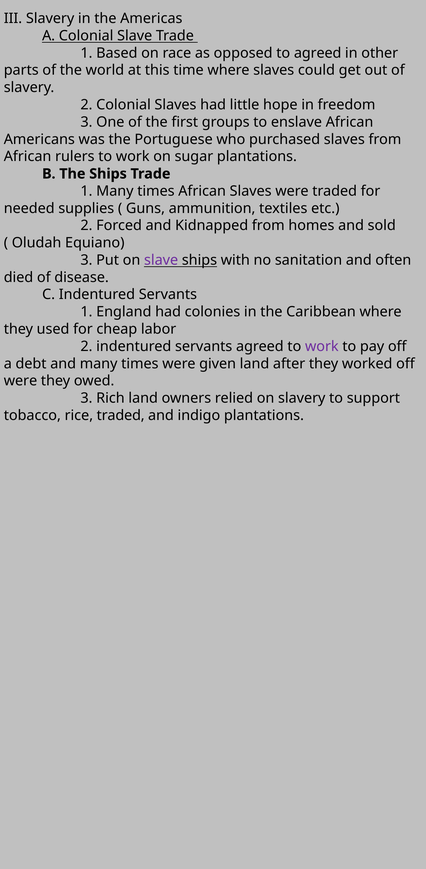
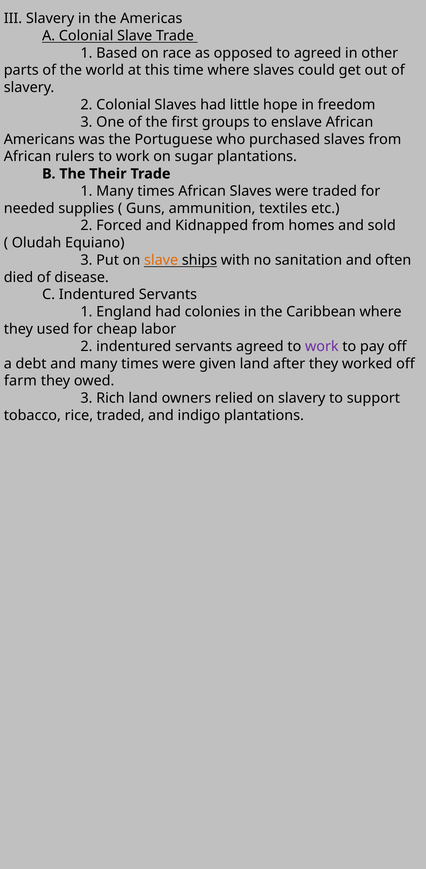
The Ships: Ships -> Their (108, 174)
slave colour: purple -> orange (161, 260)
were: were -> farm (20, 381)
